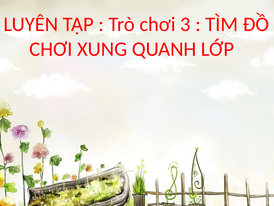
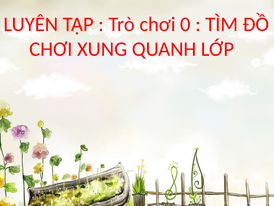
3: 3 -> 0 (185, 24)
